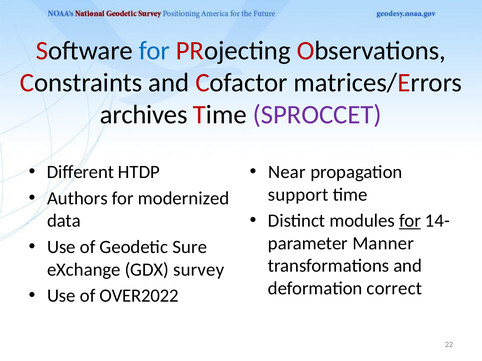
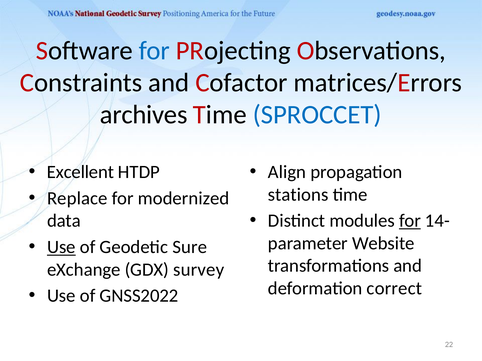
SPROCCET colour: purple -> blue (317, 115)
Different: Different -> Excellent (80, 172)
Near: Near -> Align (287, 172)
support: support -> stations (298, 195)
Authors: Authors -> Replace (77, 199)
Manner: Manner -> Website (383, 244)
Use underline: none -> present (61, 247)
OVER2022: OVER2022 -> GNSS2022 (139, 296)
